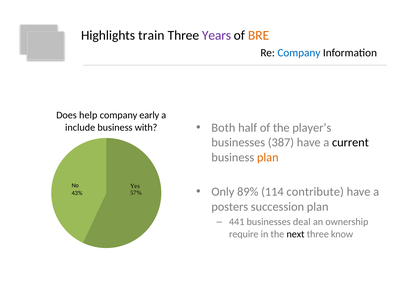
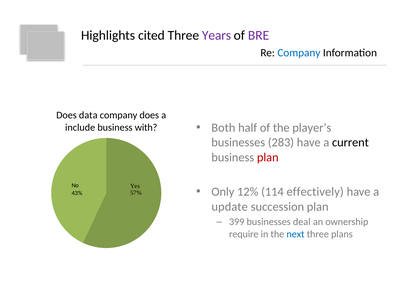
train: train -> cited (151, 35)
BRE colour: orange -> purple (259, 35)
help: help -> data (88, 115)
company early: early -> does (149, 115)
387: 387 -> 283 (281, 142)
plan colour: orange -> red (268, 157)
89%: 89% -> 12% (248, 192)
contribute: contribute -> effectively (315, 192)
posters: posters -> update (230, 207)
441: 441 -> 399 (237, 222)
next colour: black -> blue (296, 234)
know: know -> plans (342, 234)
